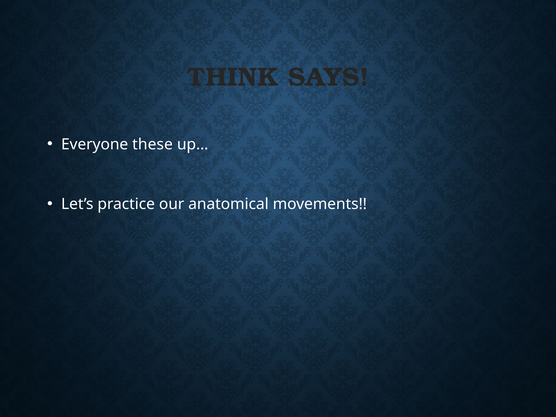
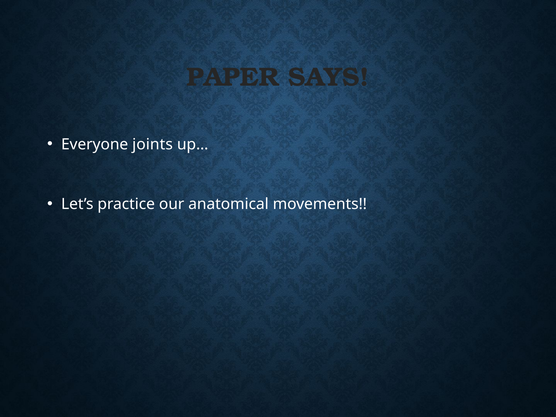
THINK: THINK -> PAPER (233, 77)
these: these -> joints (153, 144)
